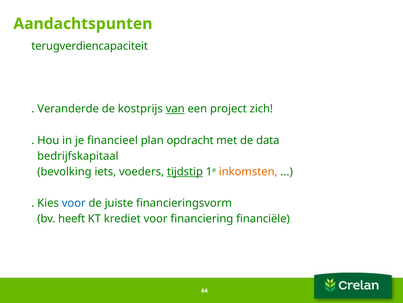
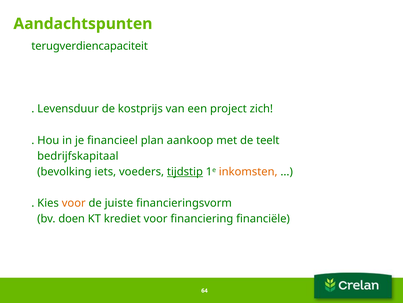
Veranderde: Veranderde -> Levensduur (68, 109)
van underline: present -> none (175, 109)
opdracht: opdracht -> aankoop (190, 140)
data: data -> teelt (268, 140)
voor colour: blue -> orange (74, 203)
heeft: heeft -> doen (72, 218)
